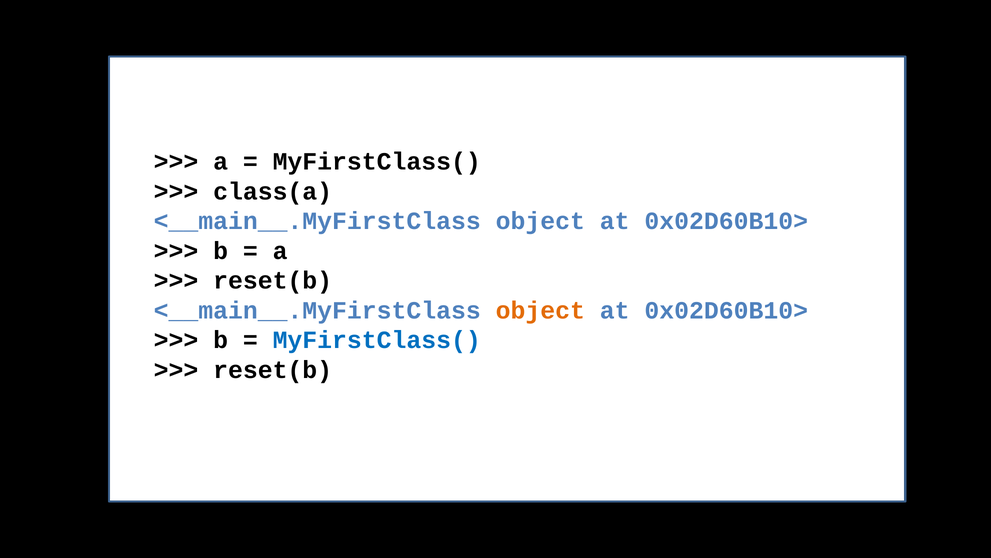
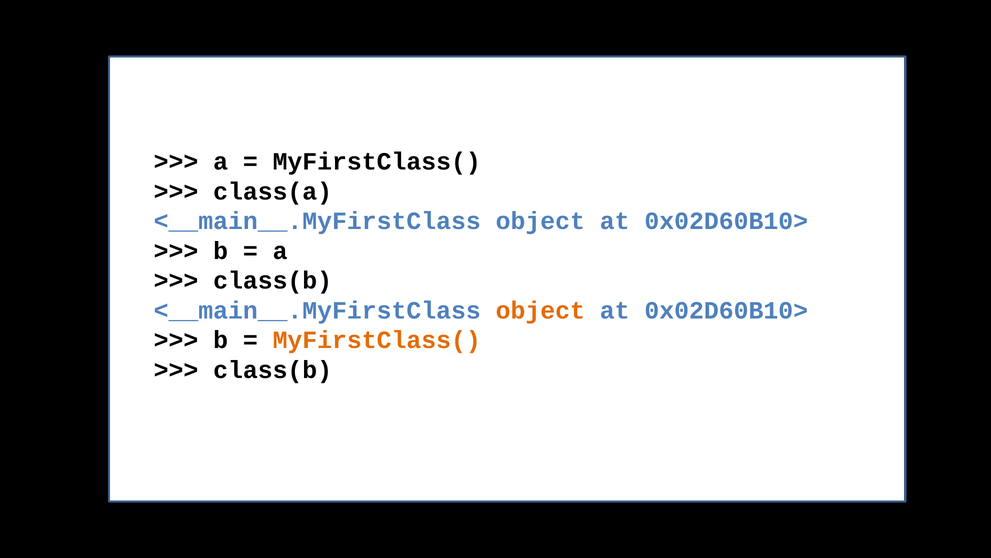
reset(b: reset(b -> class(b (273, 280)
MyFirstClass( colour: blue -> orange (377, 340)
reset(b: reset(b -> class(b (273, 370)
